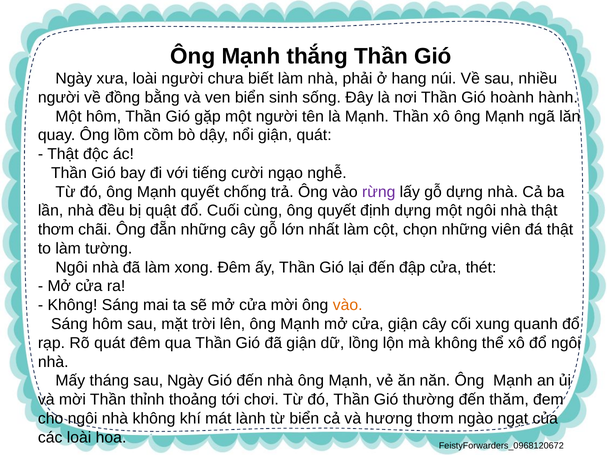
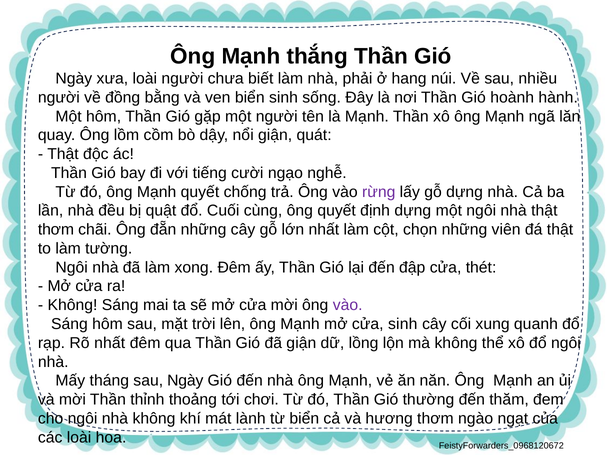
vào colour: orange -> purple (348, 305)
cửa giận: giận -> sinh (403, 324)
Rõ quát: quát -> nhất (110, 343)
